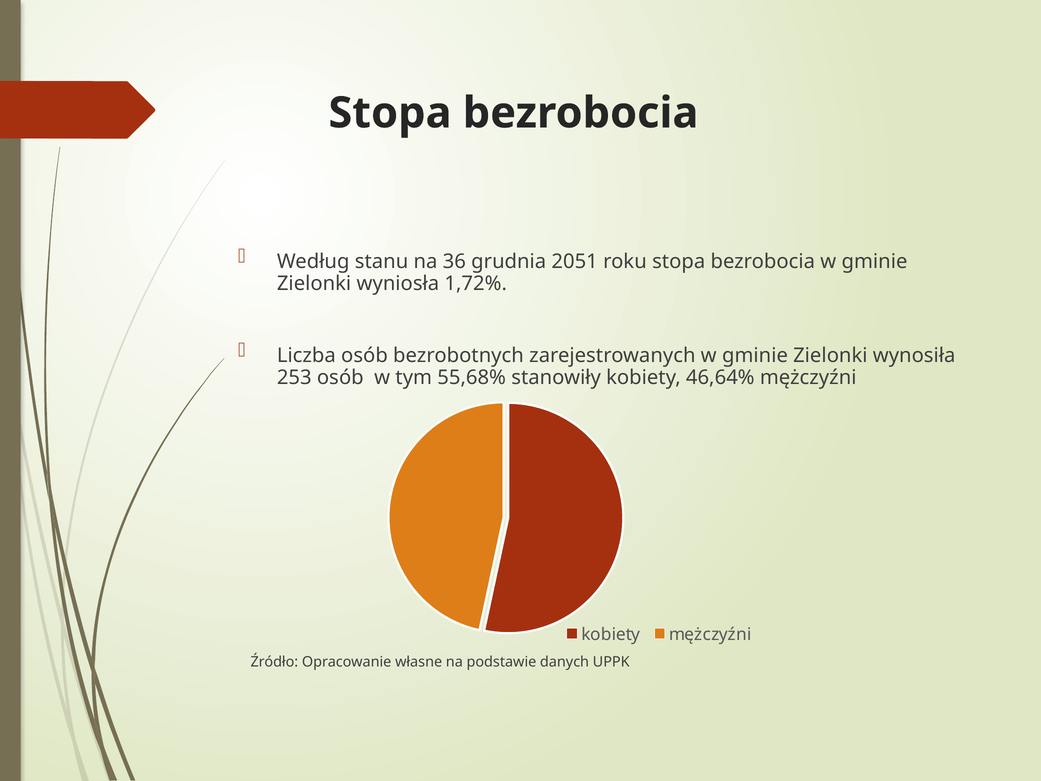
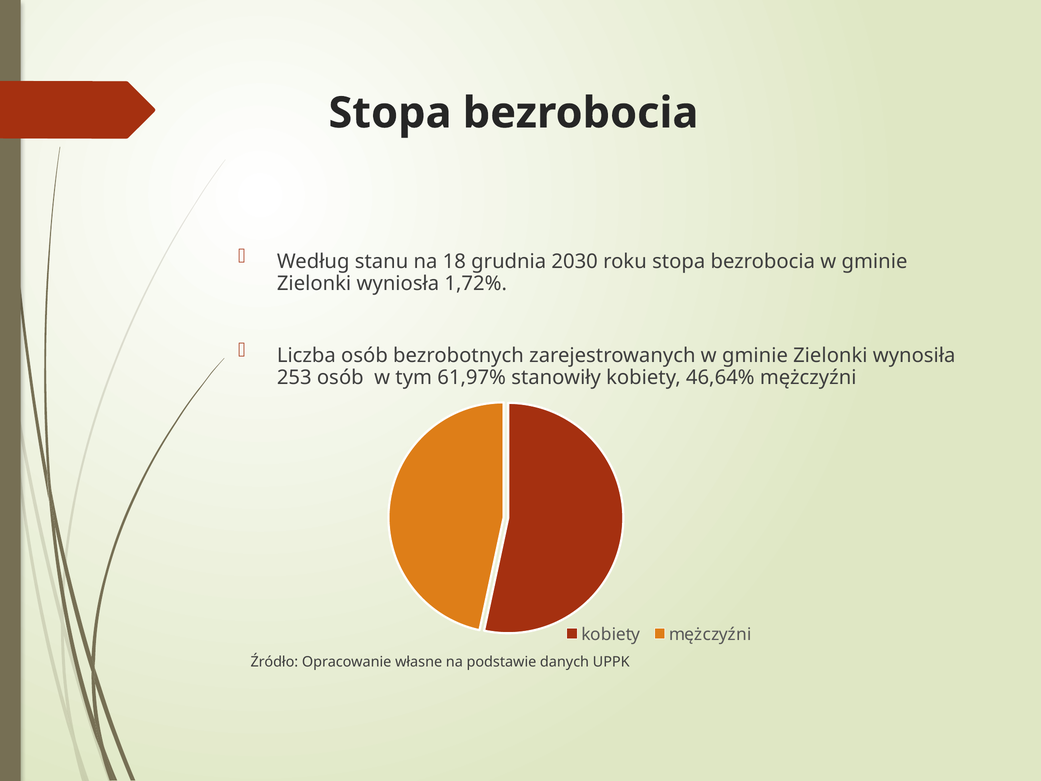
36: 36 -> 18 (454, 262)
2051: 2051 -> 2030 (575, 262)
55,68%: 55,68% -> 61,97% (472, 377)
